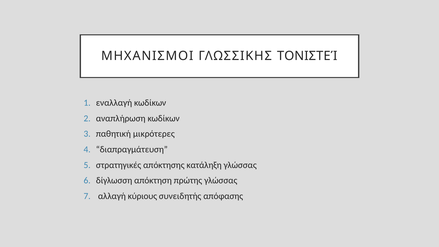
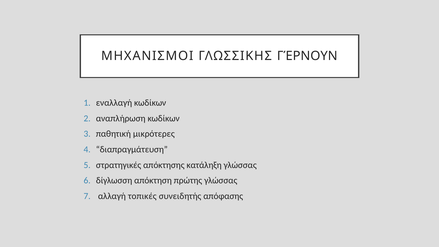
ΤΟΝΙΣΤΕΊ: ΤΟΝΙΣΤΕΊ -> ΓΈΡΝΟΥΝ (307, 56)
κύριους: κύριους -> τοπικές (142, 196)
